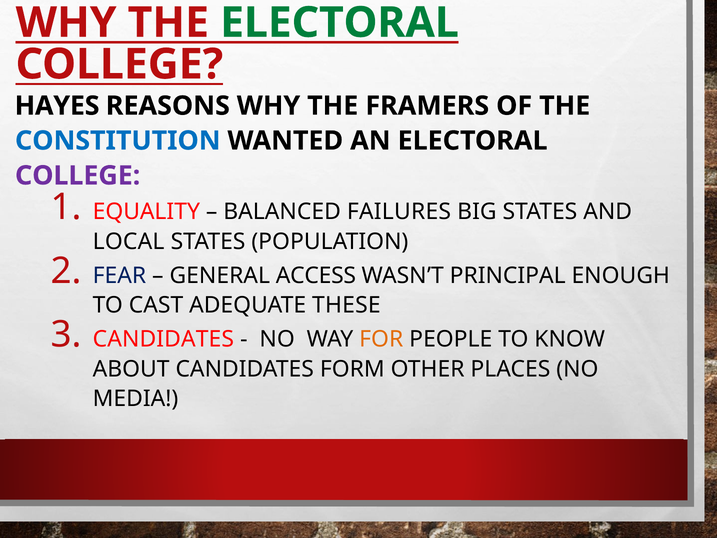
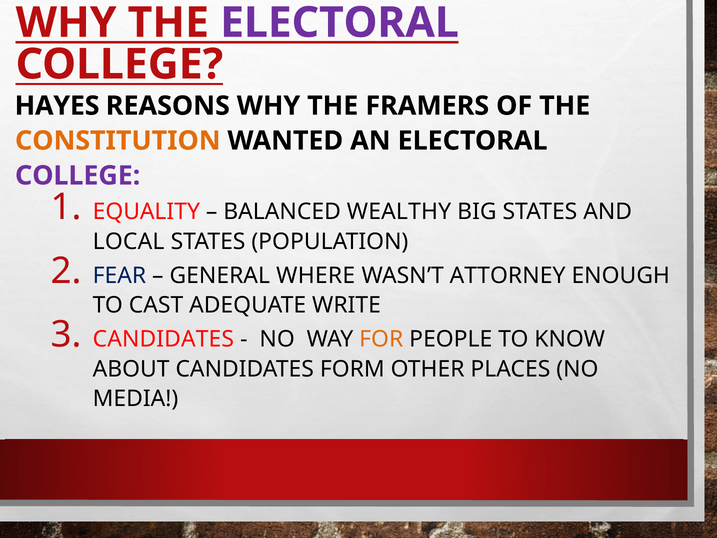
ELECTORAL colour: green -> purple (339, 23)
CONSTITUTION colour: blue -> orange (118, 141)
FAILURES: FAILURES -> WEALTHY (399, 212)
ACCESS: ACCESS -> WHERE (316, 276)
PRINCIPAL: PRINCIPAL -> ATTORNEY (508, 276)
THESE: THESE -> WRITE (347, 305)
